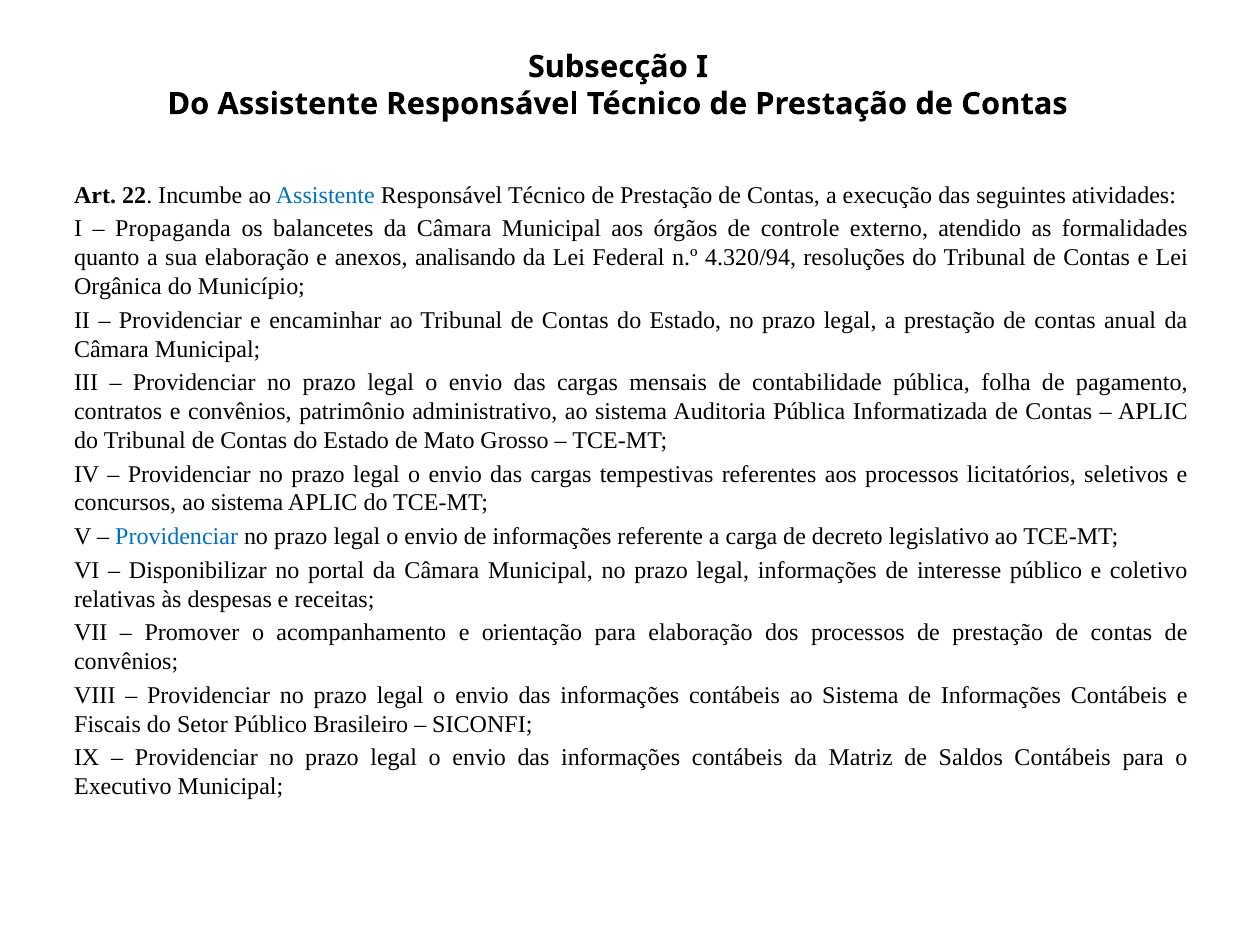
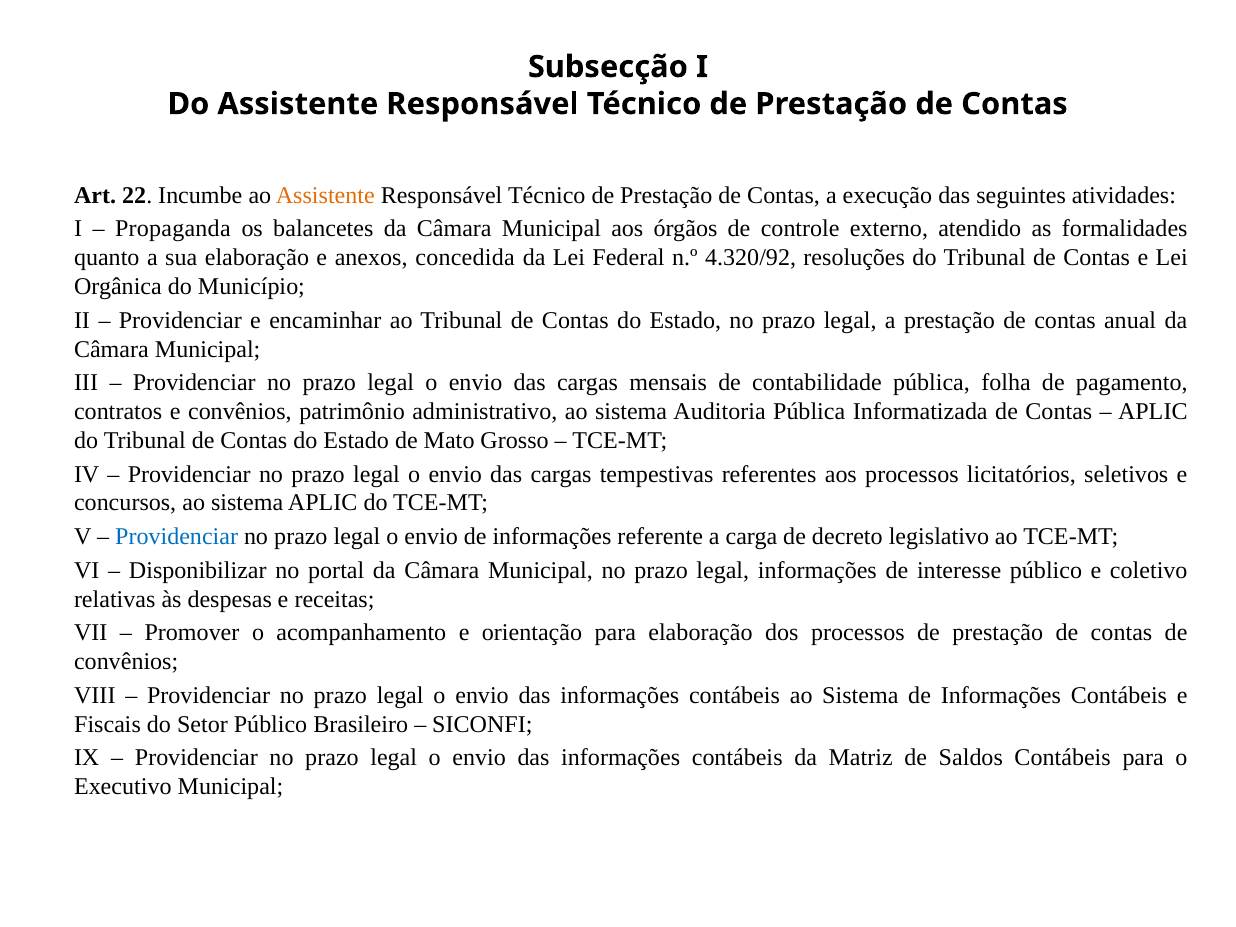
Assistente colour: blue -> orange (325, 195)
analisando: analisando -> concedida (465, 258)
4.320/94: 4.320/94 -> 4.320/92 (751, 258)
